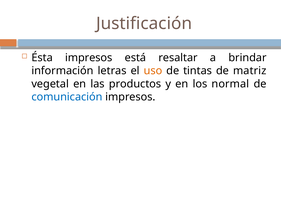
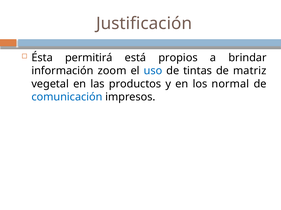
Ésta impresos: impresos -> permitirá (89, 58)
resaltar: resaltar -> propios (178, 58)
letras: letras -> zoom (112, 71)
uso colour: orange -> blue (153, 71)
